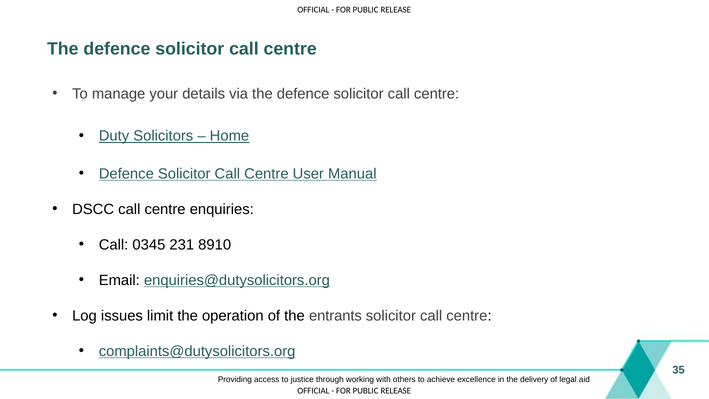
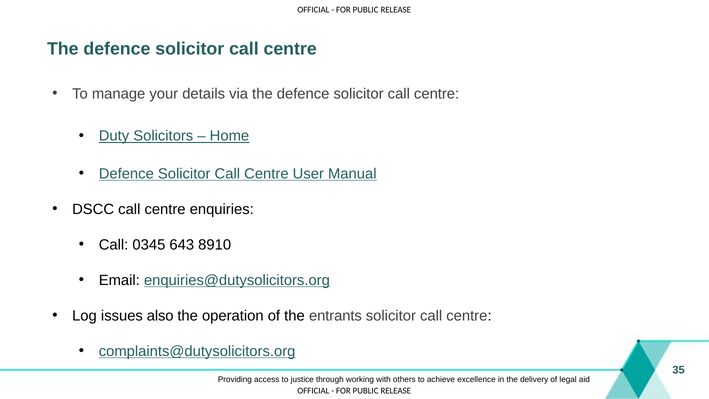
231: 231 -> 643 (182, 245)
limit: limit -> also (160, 316)
